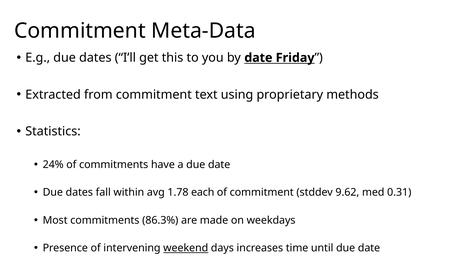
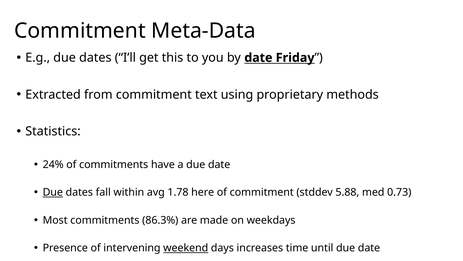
Due underline: none -> present (53, 192)
each: each -> here (203, 192)
9.62: 9.62 -> 5.88 (347, 192)
0.31: 0.31 -> 0.73 (399, 192)
